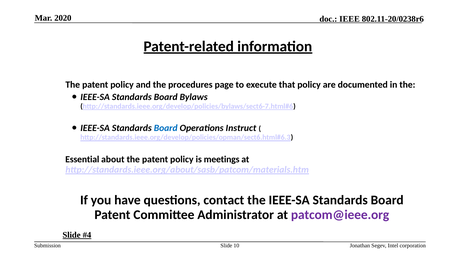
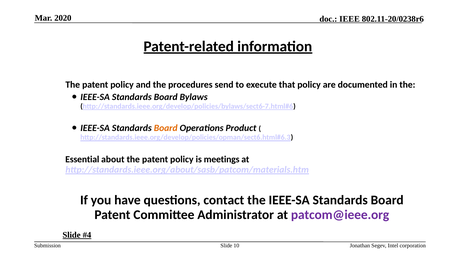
page: page -> send (224, 85)
Board colour: blue -> orange (166, 128)
Instruct: Instruct -> Product (241, 128)
